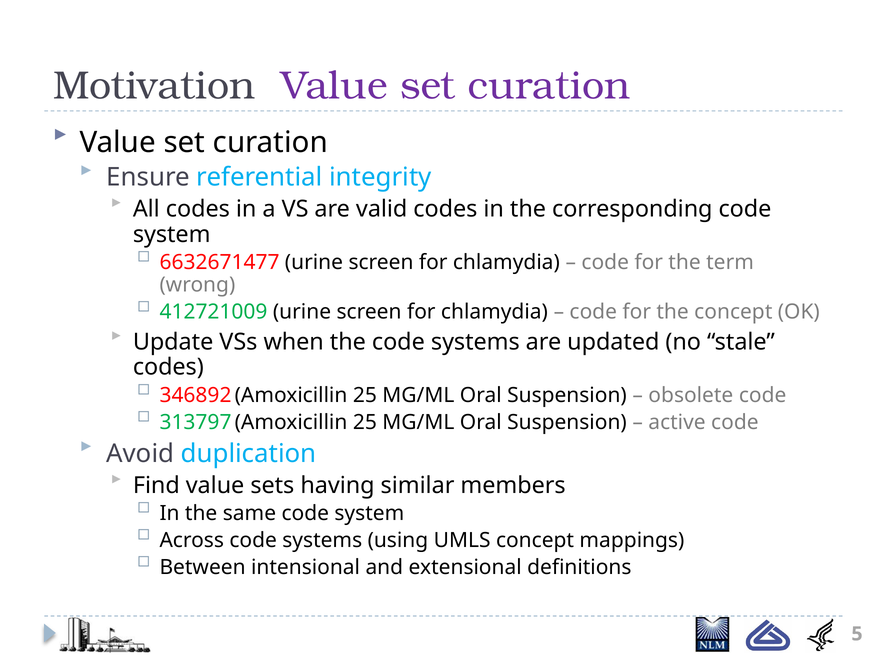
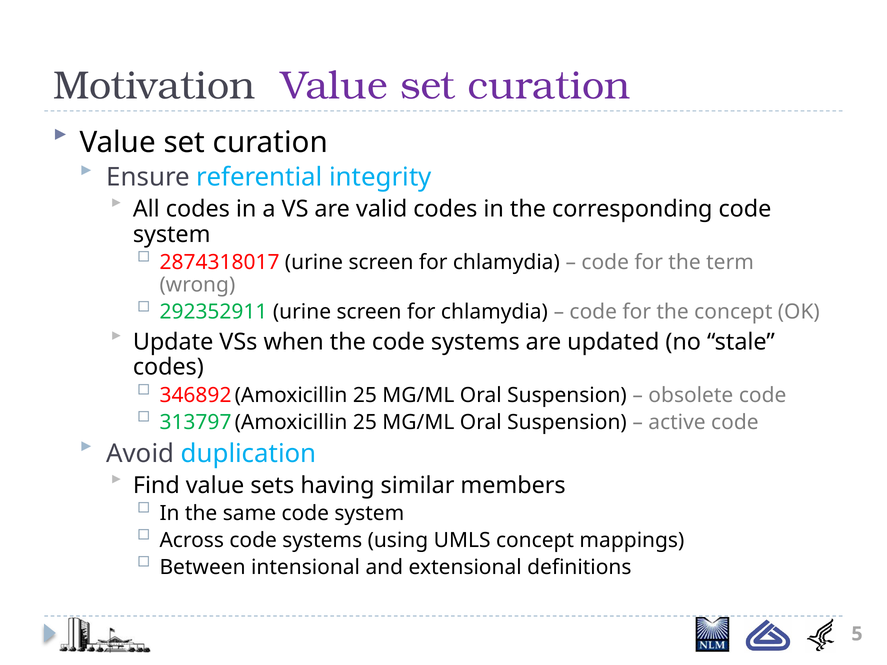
6632671477: 6632671477 -> 2874318017 (220, 263)
412721009: 412721009 -> 292352911 (213, 312)
